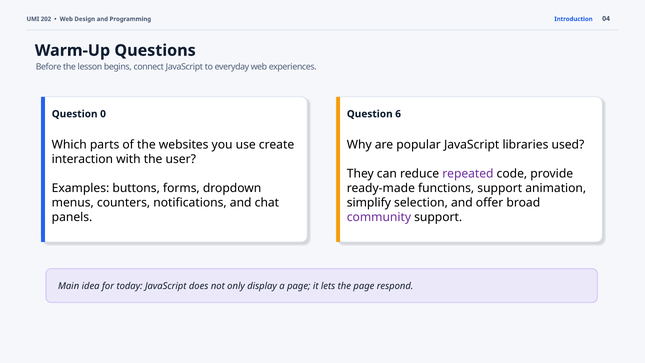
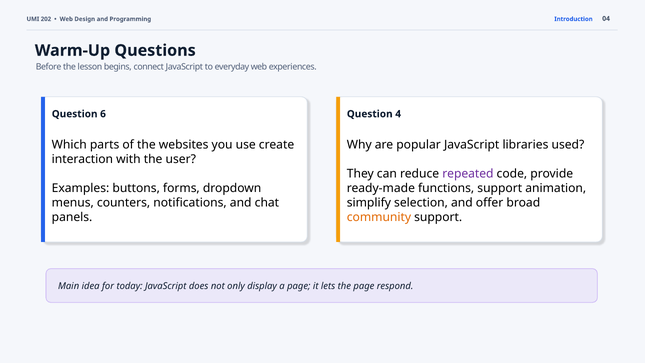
0: 0 -> 6 (103, 114)
6: 6 -> 4 (398, 114)
community colour: purple -> orange (379, 217)
